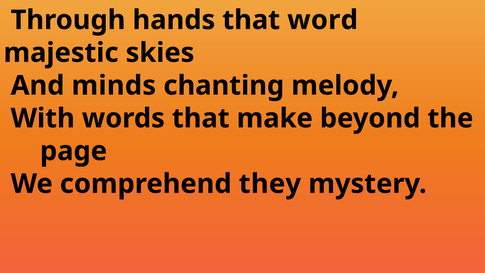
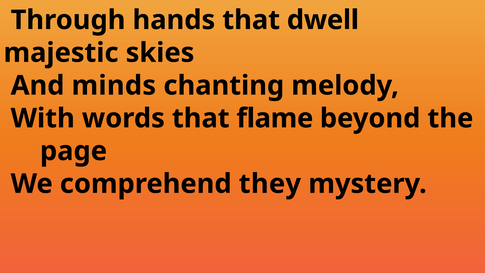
word: word -> dwell (323, 20)
make: make -> flame (275, 118)
